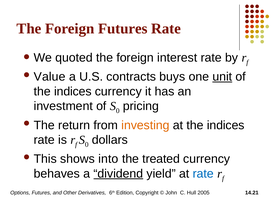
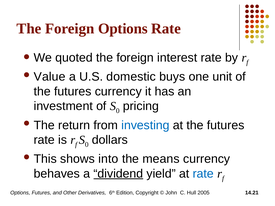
Foreign Futures: Futures -> Options (123, 29)
contracts: contracts -> domestic (131, 77)
unit underline: present -> none (222, 77)
indices: indices -> futures (73, 92)
investing colour: orange -> blue (145, 125)
at the indices: indices -> futures (226, 125)
treated: treated -> means (161, 159)
